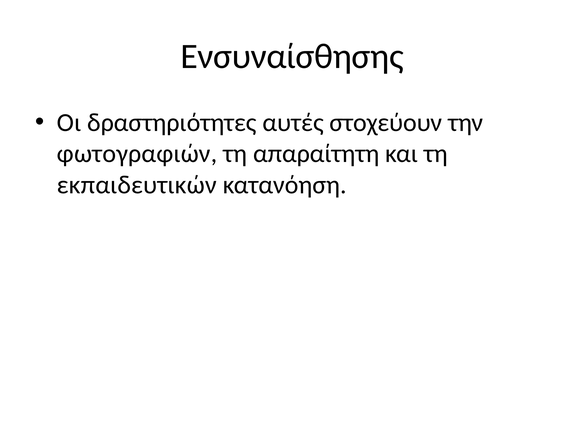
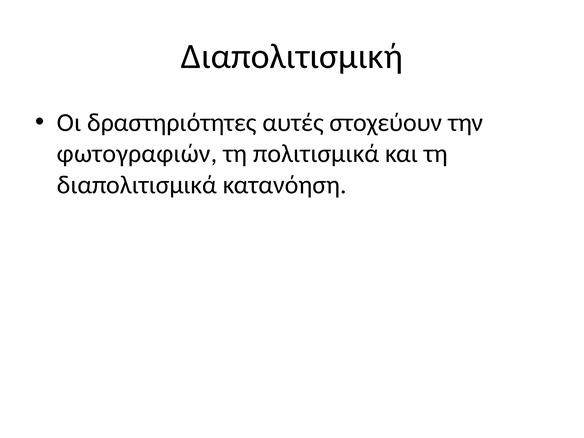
Ενσυναίσθησης: Ενσυναίσθησης -> Διαπολιτισμική (292, 57)
απαραίτητη: απαραίτητη -> πολιτισμικά (316, 154)
εκπαιδευτικών: εκπαιδευτικών -> διαπολιτισμικά (137, 185)
